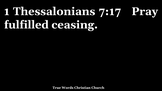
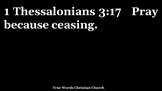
7:17: 7:17 -> 3:17 (110, 11)
fulfilled: fulfilled -> because (26, 25)
